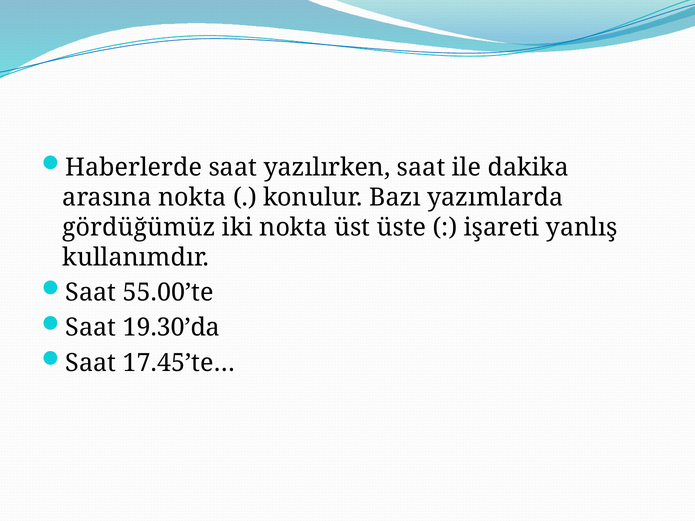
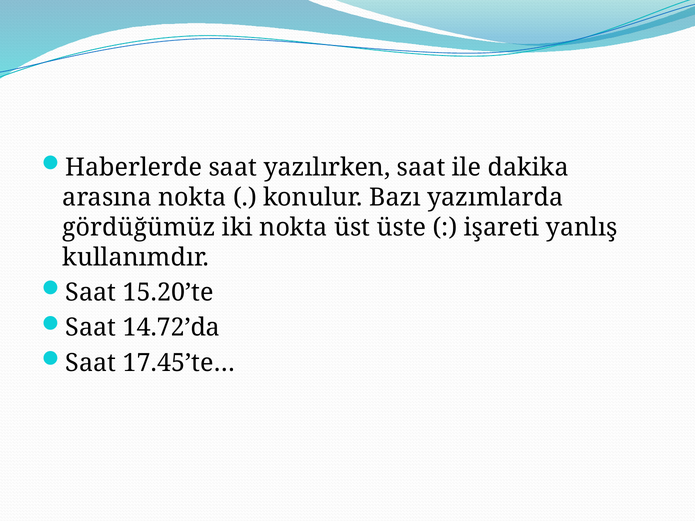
55.00’te: 55.00’te -> 15.20’te (168, 293)
19.30’da: 19.30’da -> 14.72’da (171, 328)
